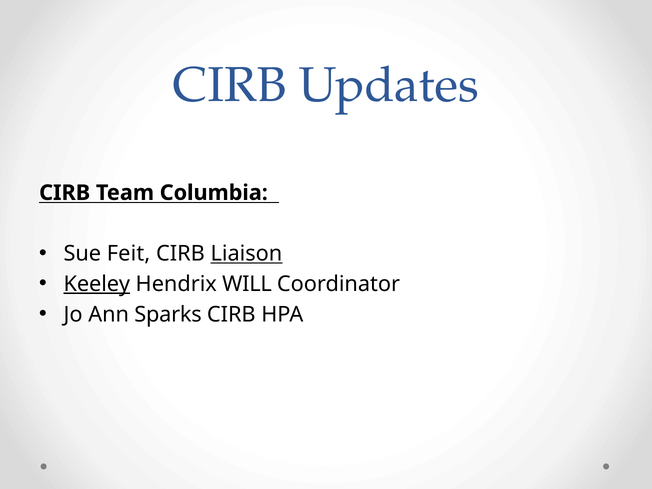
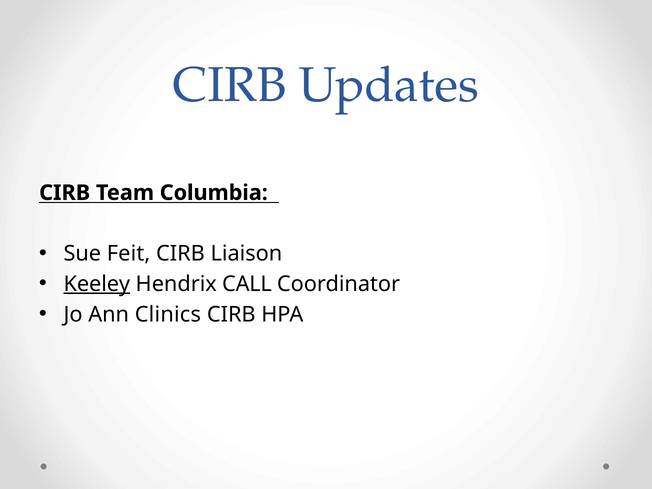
Liaison underline: present -> none (246, 254)
WILL: WILL -> CALL (247, 284)
Sparks: Sparks -> Clinics (168, 314)
